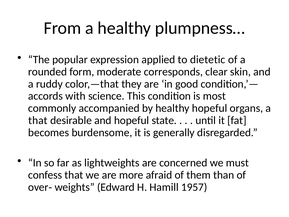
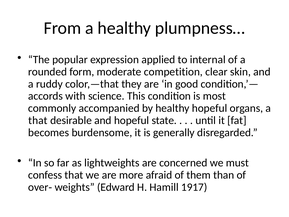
dietetic: dietetic -> internal (208, 60)
corresponds: corresponds -> competition (173, 72)
1957: 1957 -> 1917 (194, 187)
